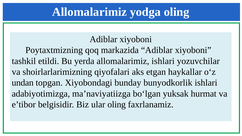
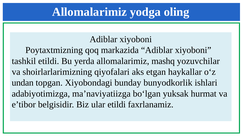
allomalarimiz ishlari: ishlari -> mashq (163, 61)
ular oling: oling -> etildi (117, 105)
